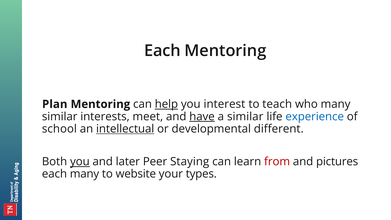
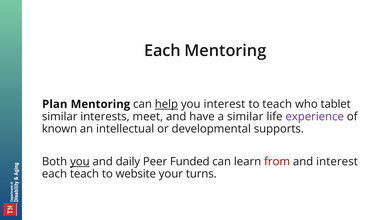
who many: many -> tablet (336, 104)
have underline: present -> none (202, 116)
experience colour: blue -> purple (315, 116)
school: school -> known (59, 129)
intellectual underline: present -> none (125, 129)
different: different -> supports (279, 129)
later: later -> daily (128, 162)
Staying: Staying -> Funded (190, 162)
and pictures: pictures -> interest (337, 162)
each many: many -> teach (84, 174)
types: types -> turns (201, 174)
